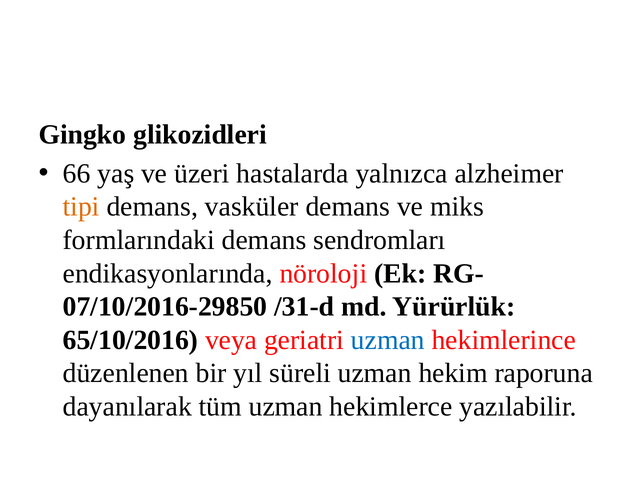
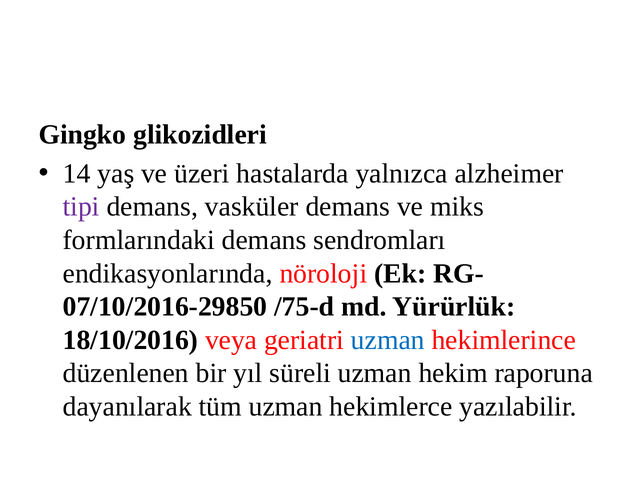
66: 66 -> 14 (77, 174)
tipi colour: orange -> purple (81, 207)
/31-d: /31-d -> /75-d (304, 307)
65/10/2016: 65/10/2016 -> 18/10/2016 (130, 340)
